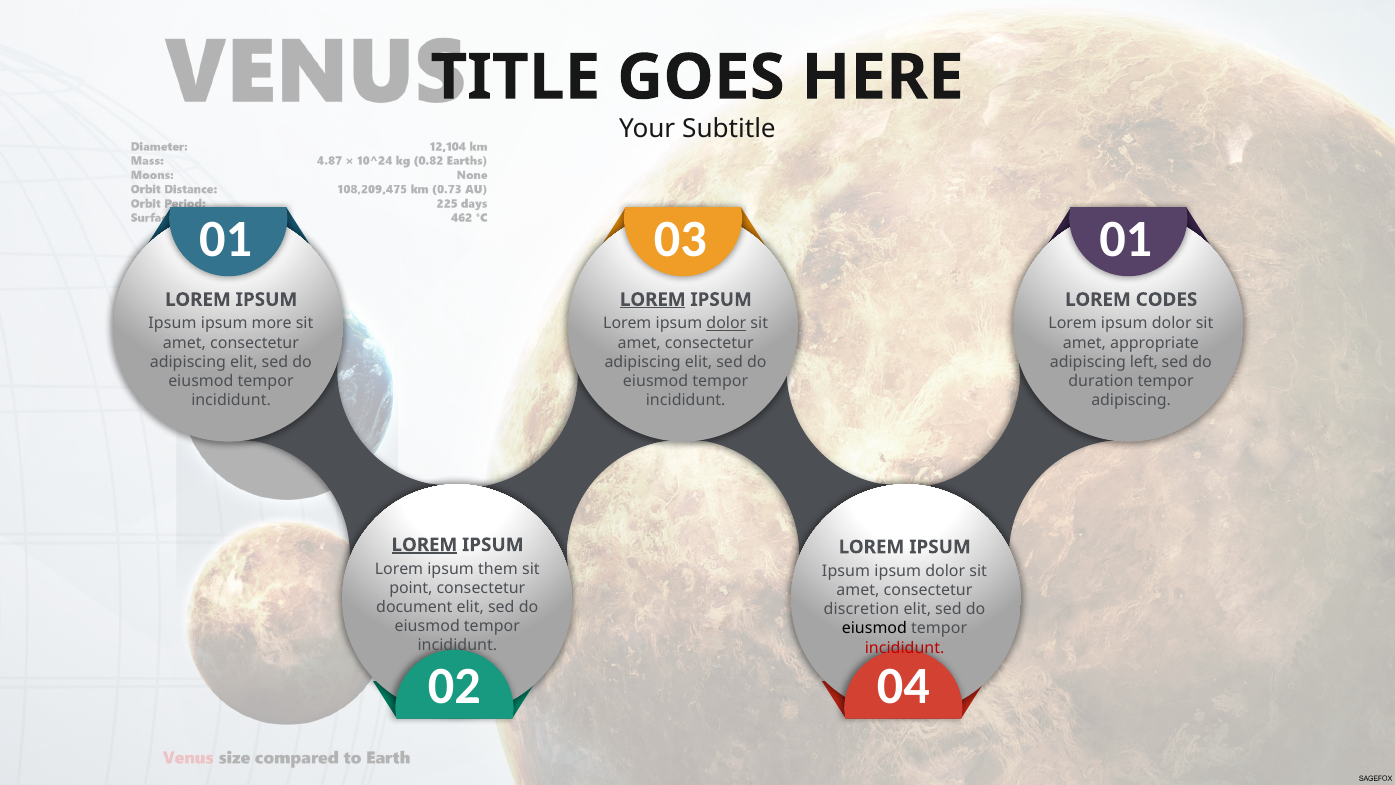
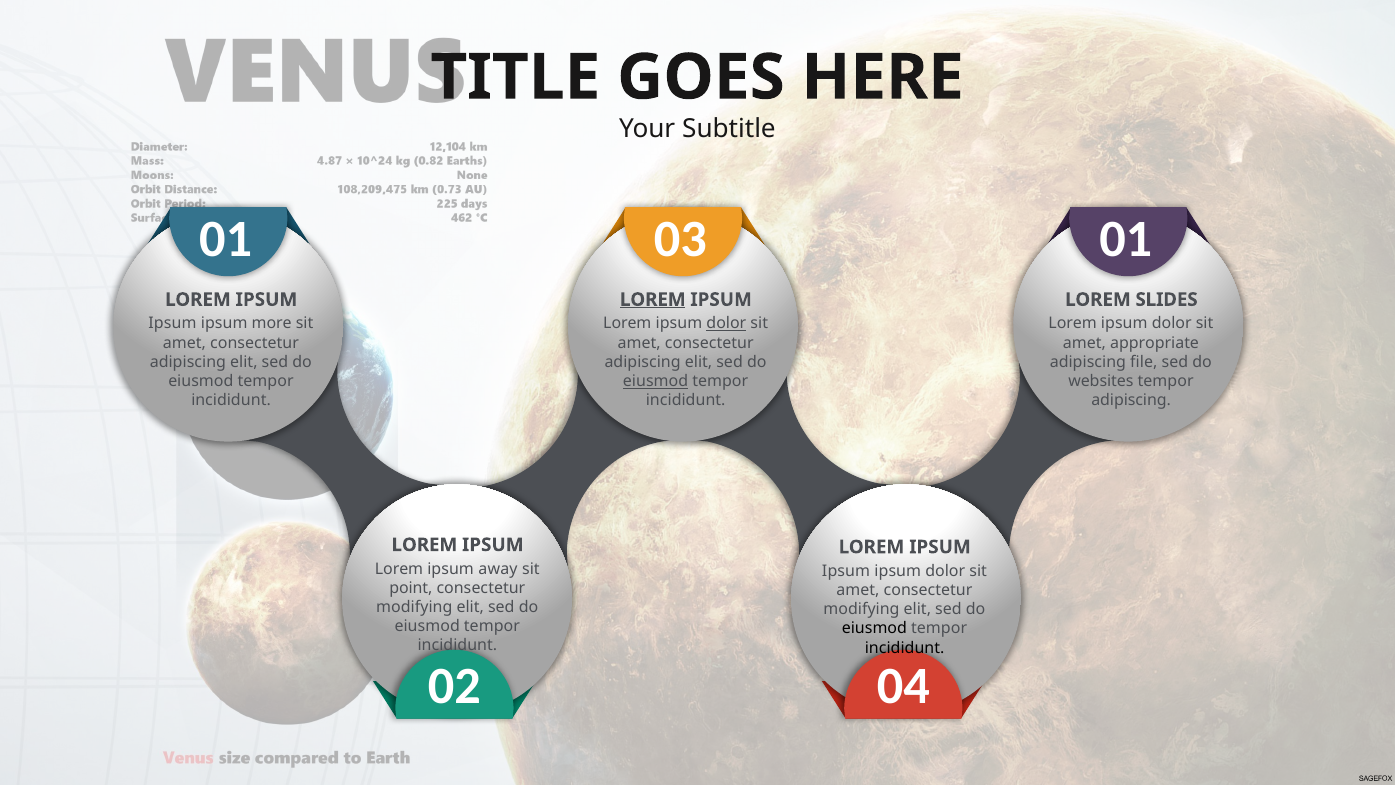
CODES: CODES -> SLIDES (1167, 299)
left: left -> file (1144, 362)
eiusmod underline: none -> present (656, 381)
duration: duration -> websites (1101, 381)
LOREM underline: present -> none (424, 545)
them: them -> away (498, 569)
document: document -> modifying (414, 607)
discretion: discretion -> modifying (861, 609)
incididunt colour: red -> black (905, 648)
